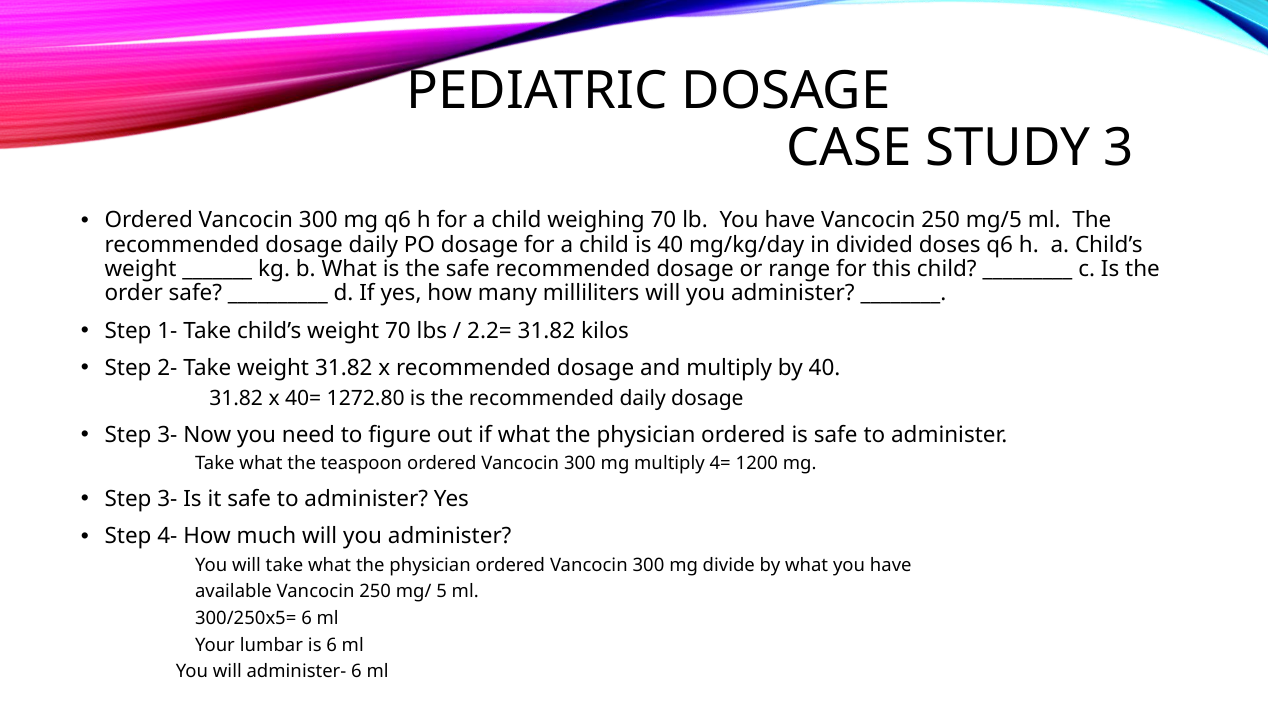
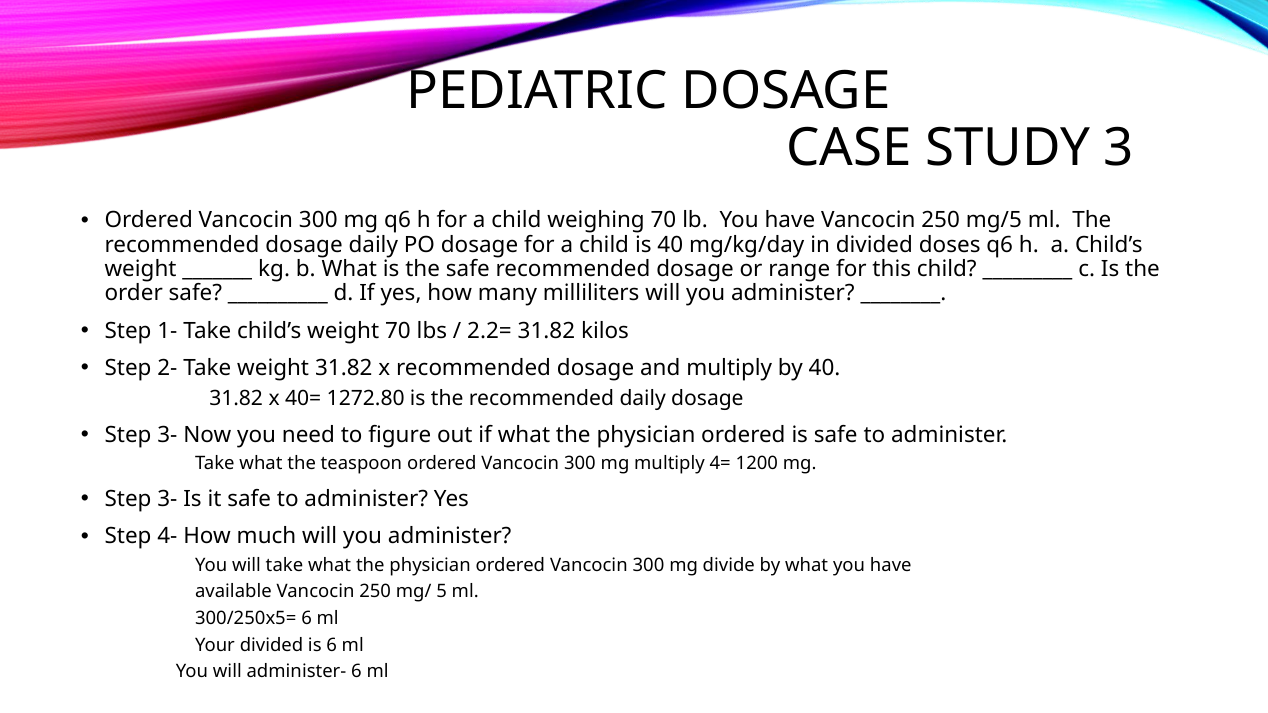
Your lumbar: lumbar -> divided (271, 645)
